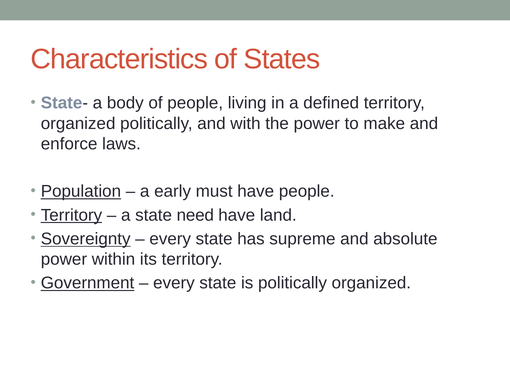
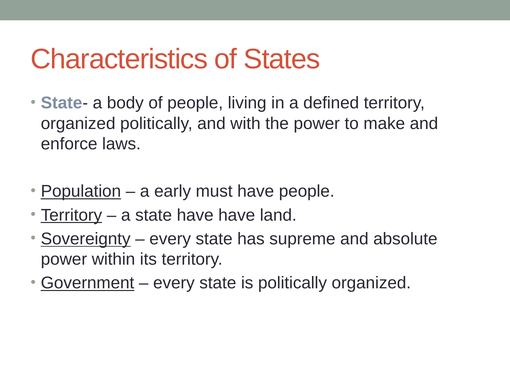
state need: need -> have (195, 215)
